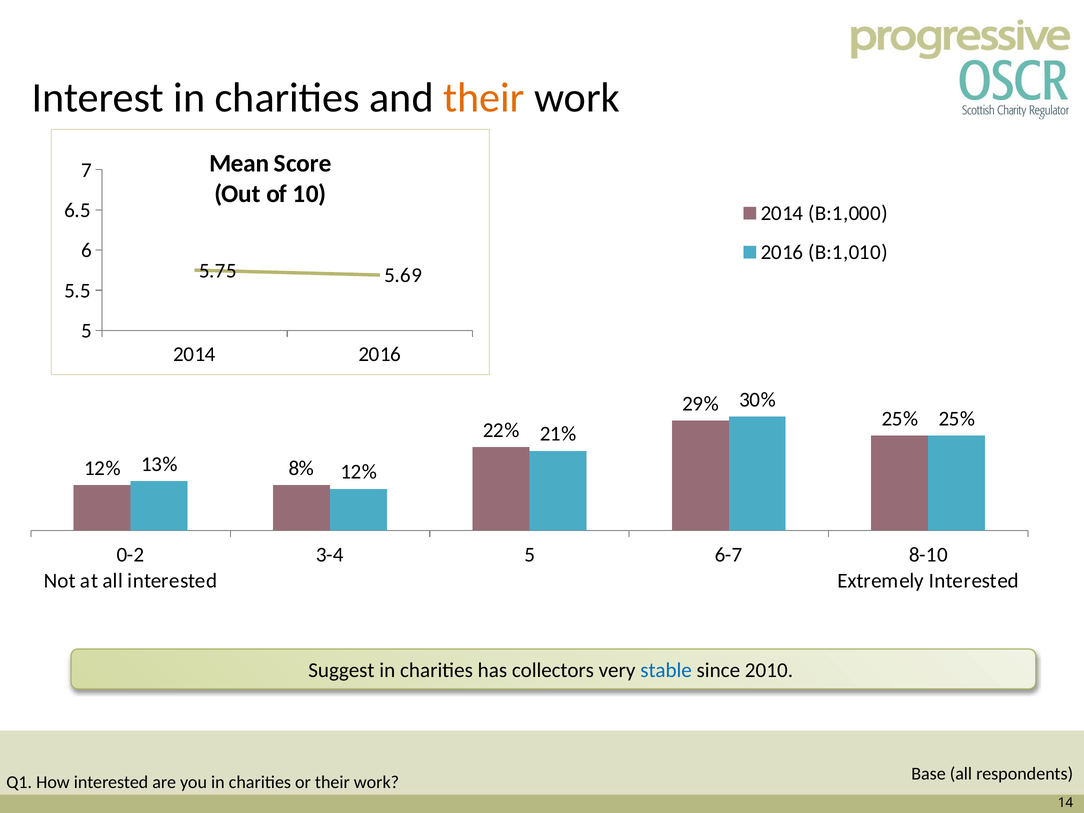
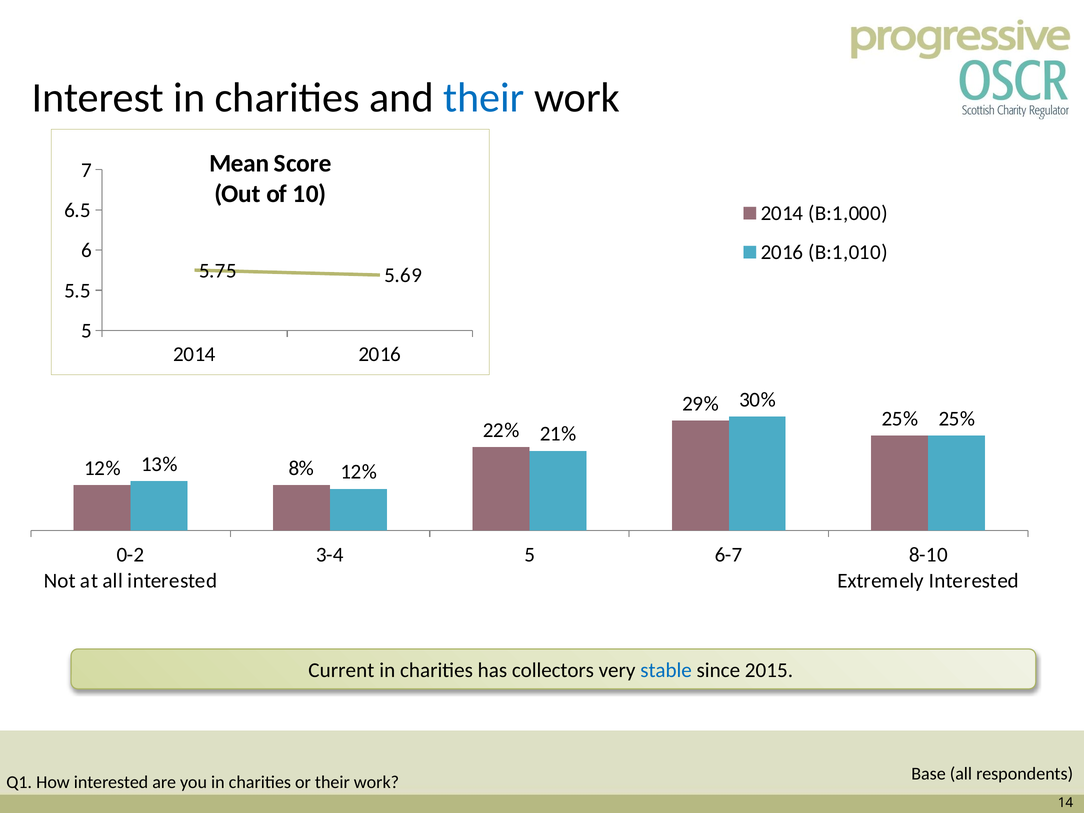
their colour: orange -> blue (484, 98)
Suggest: Suggest -> Current (341, 670)
2010: 2010 -> 2015 (769, 670)
